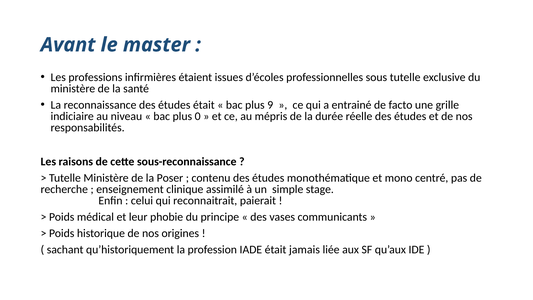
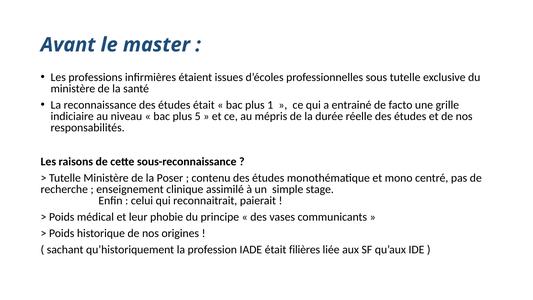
9: 9 -> 1 (270, 105)
0: 0 -> 5 (198, 116)
jamais: jamais -> filières (305, 249)
